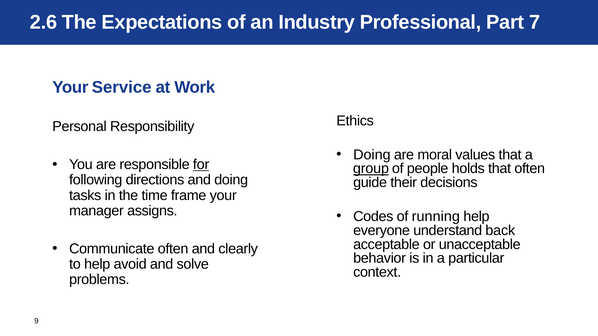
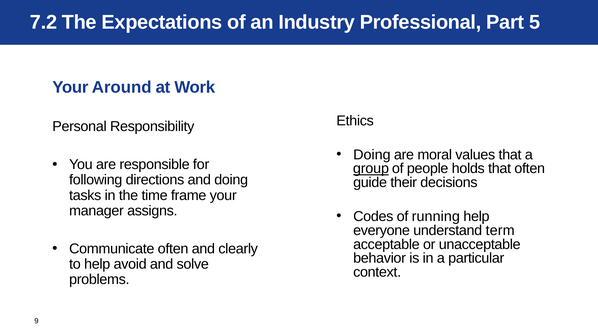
2.6: 2.6 -> 7.2 (44, 22)
7: 7 -> 5 (535, 22)
Service: Service -> Around (122, 87)
for underline: present -> none (201, 165)
back: back -> term (500, 231)
